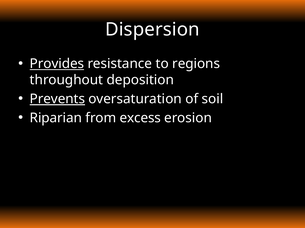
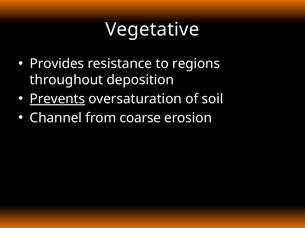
Dispersion: Dispersion -> Vegetative (152, 30)
Provides underline: present -> none (57, 64)
Riparian: Riparian -> Channel (56, 118)
excess: excess -> coarse (140, 118)
